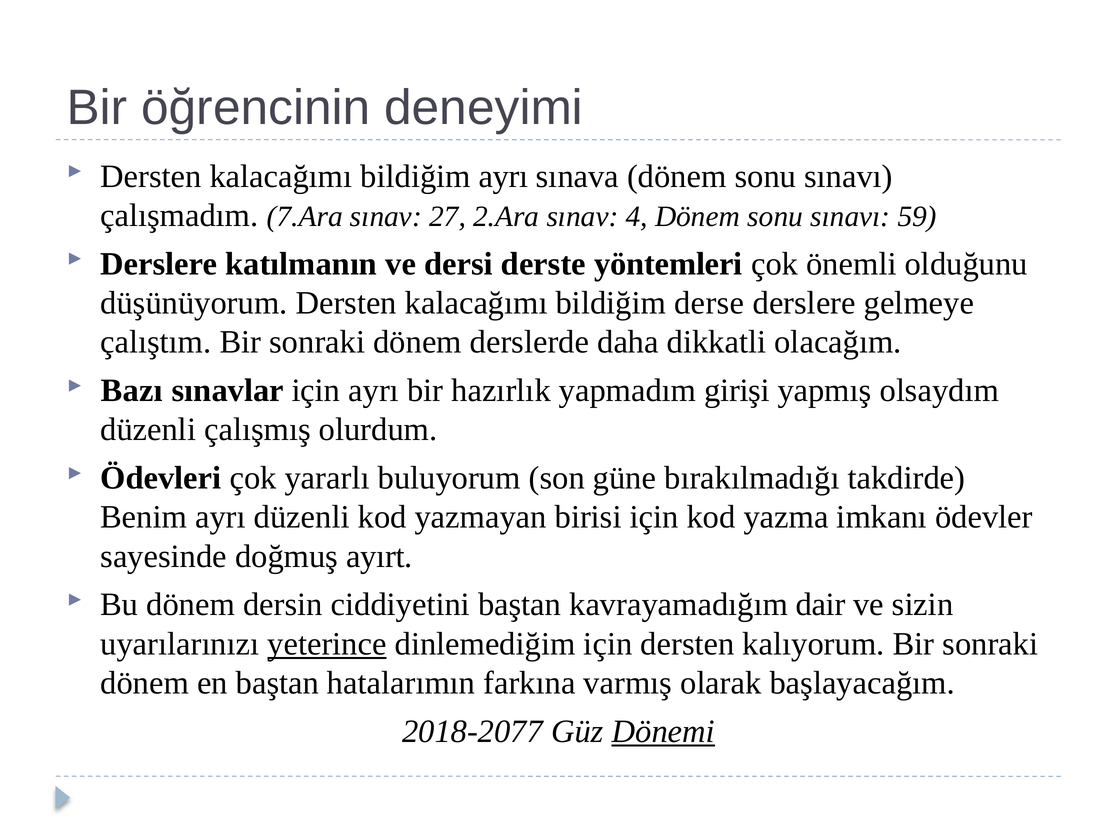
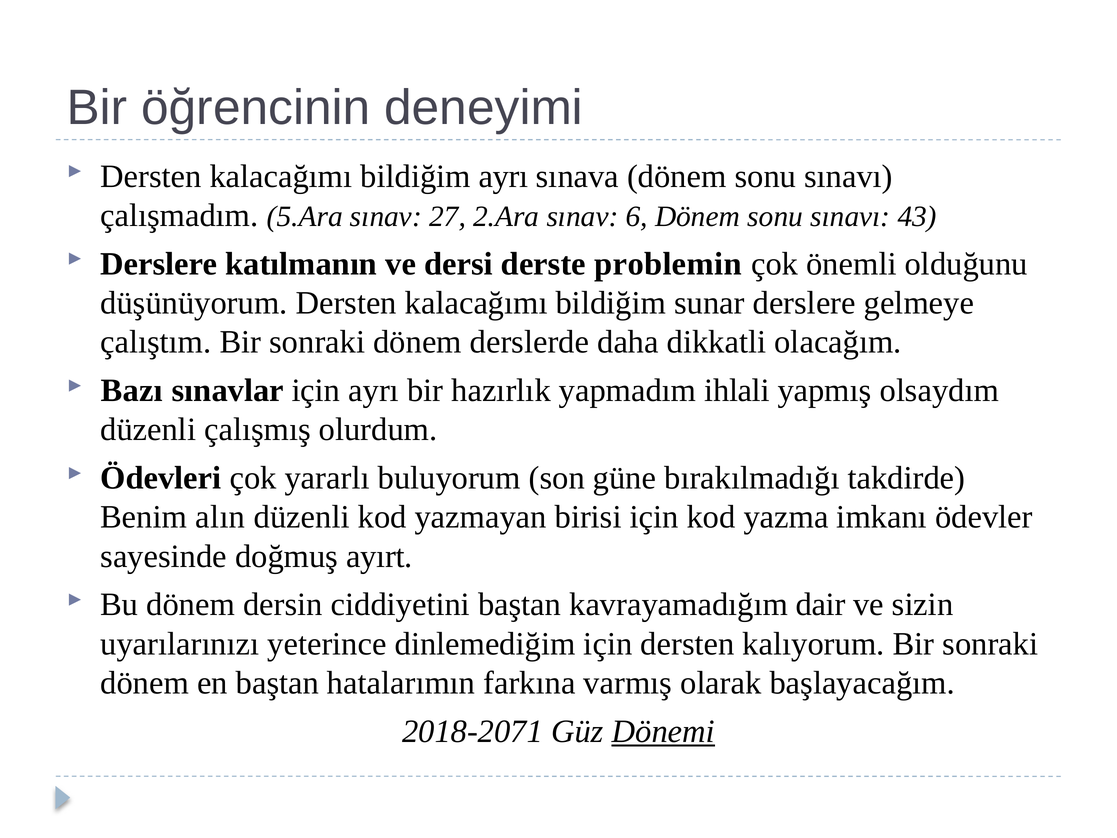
7.Ara: 7.Ara -> 5.Ara (305, 216)
4: 4 -> 6 (637, 216)
59: 59 -> 43 (917, 216)
yöntemleri: yöntemleri -> problemin (668, 264)
derse: derse -> sunar (709, 303)
girişi: girişi -> ihlali (737, 390)
Benim ayrı: ayrı -> alın (220, 517)
yeterince underline: present -> none (327, 644)
2018-2077: 2018-2077 -> 2018-2071 (473, 731)
